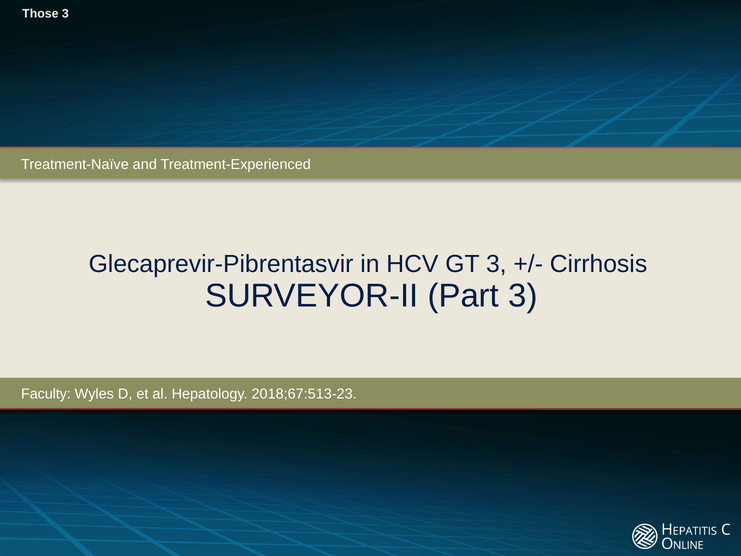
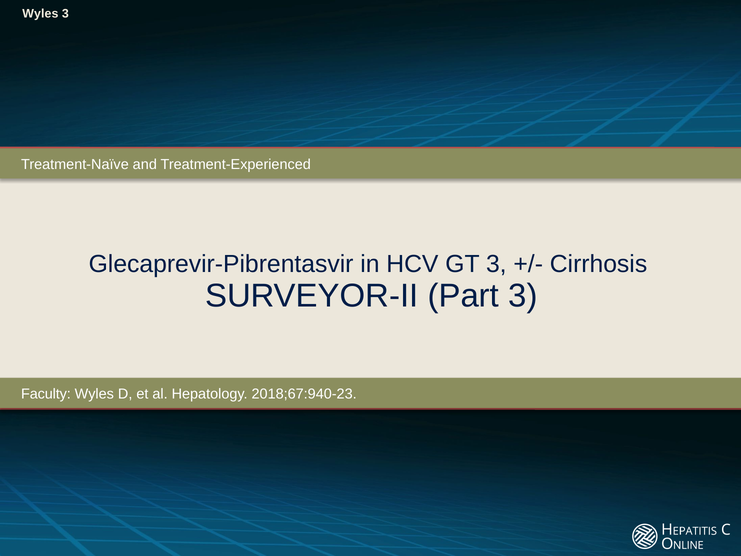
Those: Those -> Wyles (40, 14)
2018;67:513-23: 2018;67:513-23 -> 2018;67:940-23 (304, 394)
